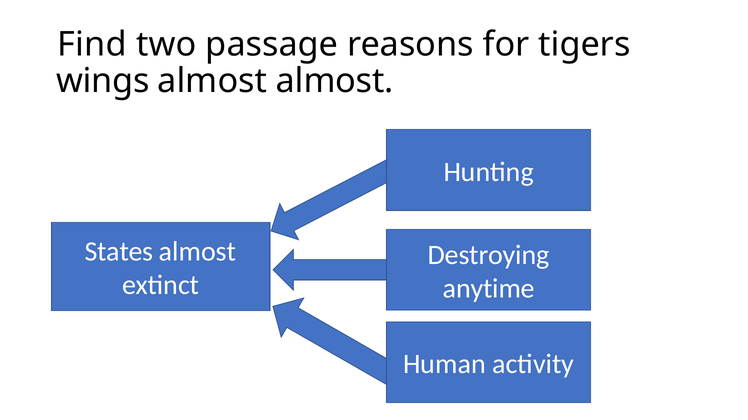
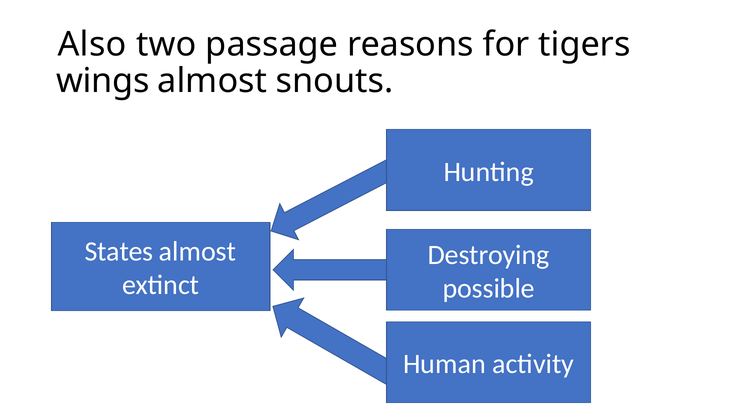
Find: Find -> Also (92, 44)
almost almost: almost -> snouts (335, 81)
anytime: anytime -> possible (489, 289)
